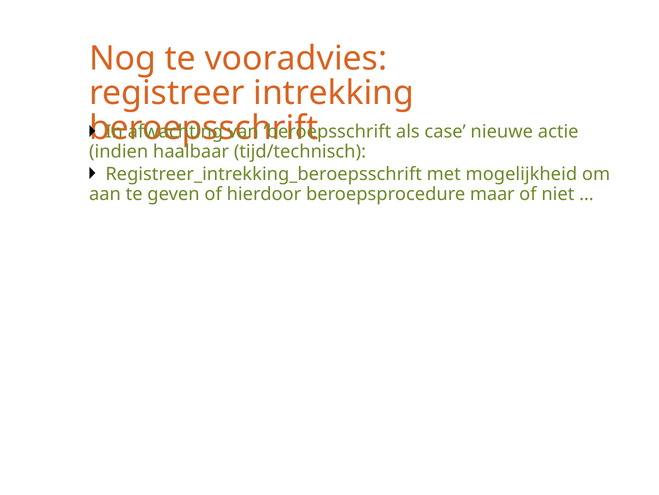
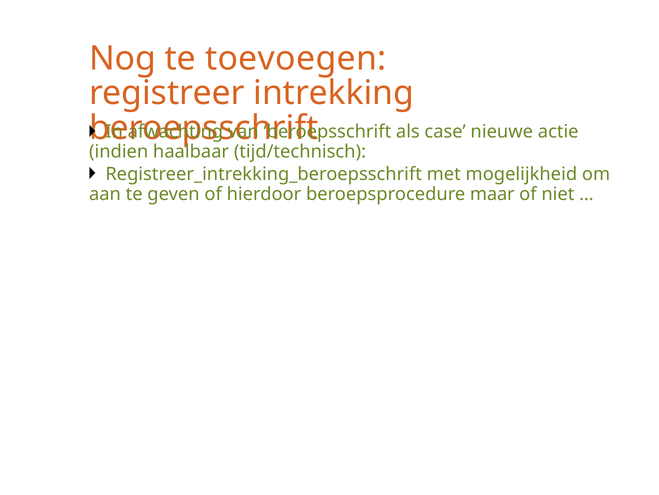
vooradvies: vooradvies -> toevoegen (296, 58)
